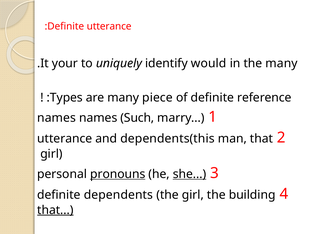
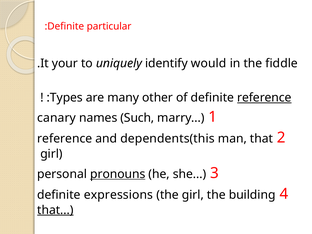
Definite utterance: utterance -> particular (109, 26)
the many: many -> fiddle (282, 63)
piece: piece -> other (158, 98)
reference underline: none -> present (264, 98)
names: names -> canary (57, 118)
utterance: utterance -> reference (65, 139)
she underline: present -> none (190, 174)
dependents: dependents -> expressions (118, 195)
